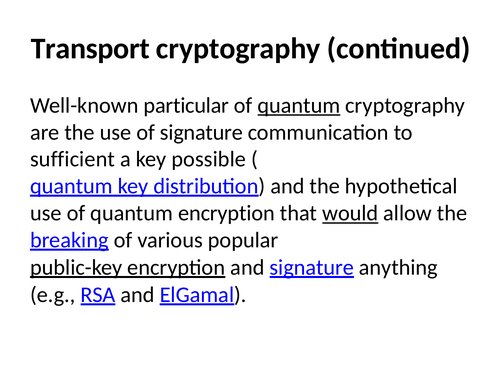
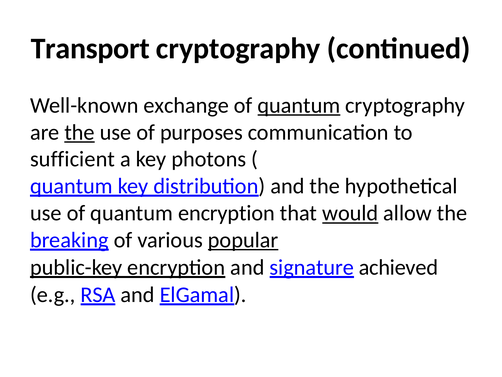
particular: particular -> exchange (186, 105)
the underline: none -> present (80, 132)
of signature: signature -> purposes (201, 132)
possible: possible -> photons (209, 159)
popular underline: none -> present (243, 240)
anything: anything -> achieved (398, 267)
